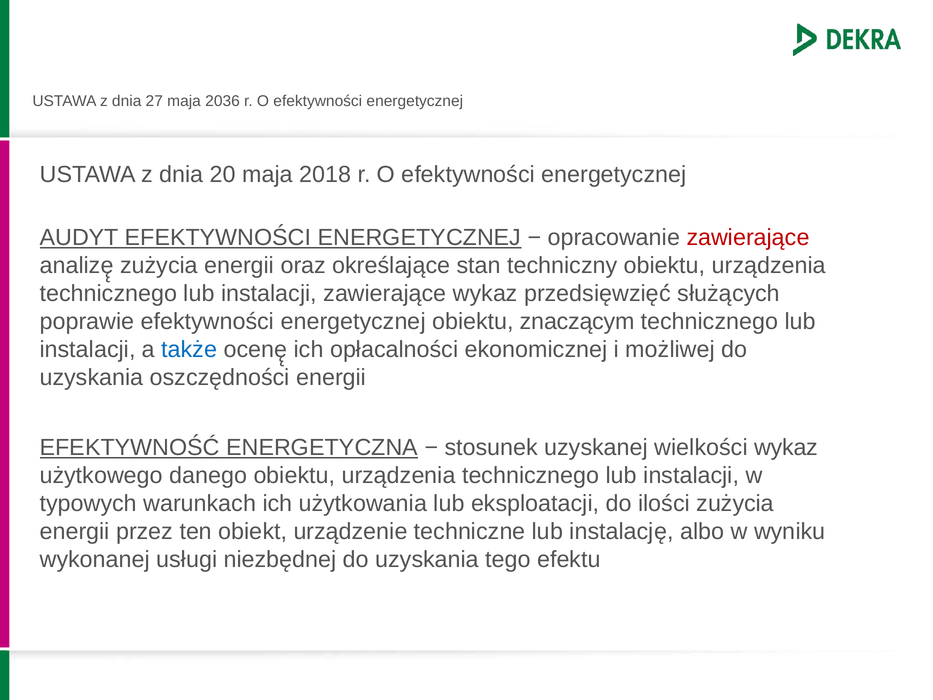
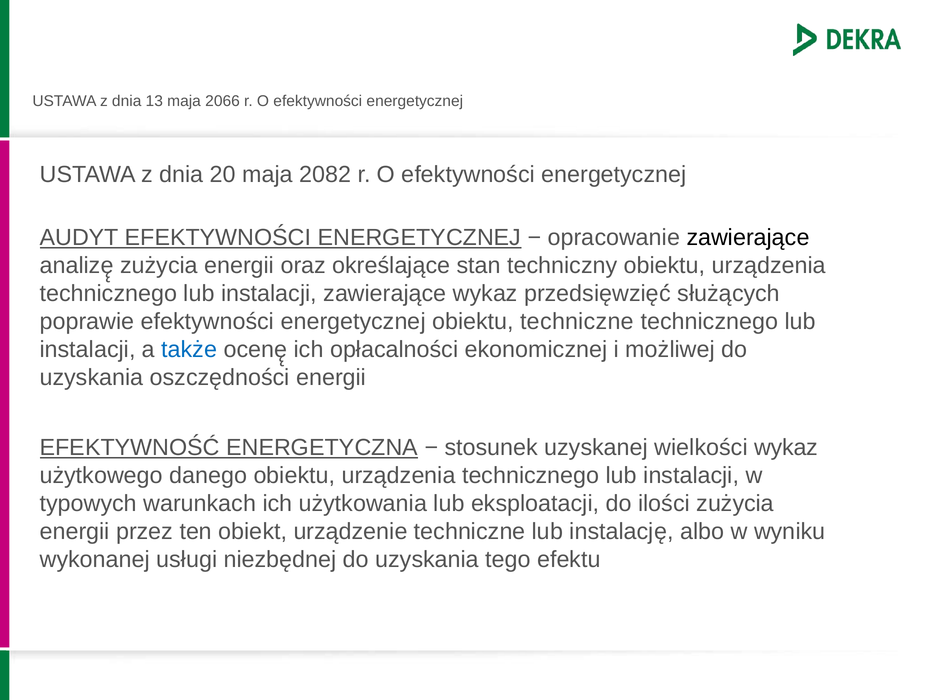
27: 27 -> 13 (154, 101)
2036: 2036 -> 2066 (223, 101)
2018: 2018 -> 2082 (325, 174)
zawierające colour: red -> black (748, 237)
obiektu znaczącym: znaczącym -> techniczne (577, 321)
